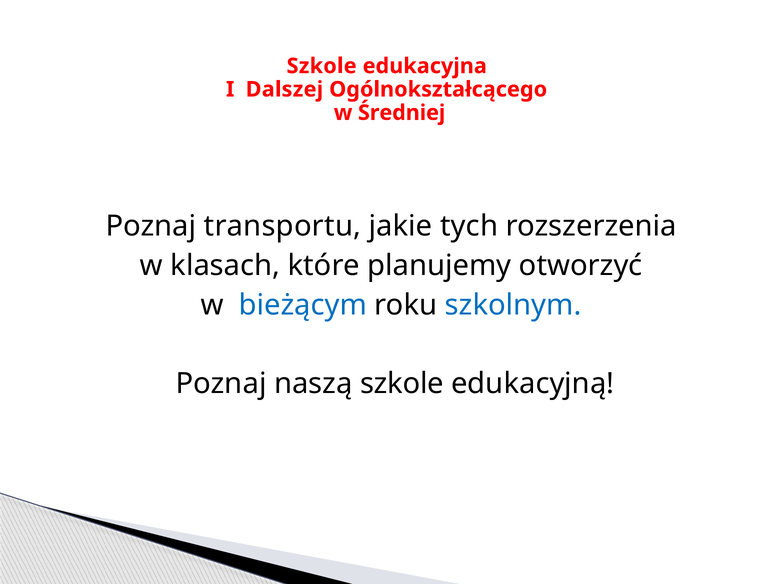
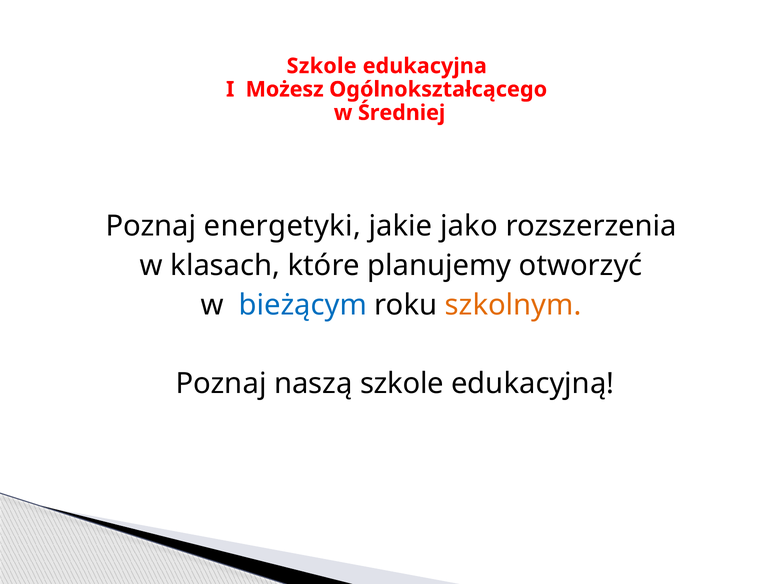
Dalszej: Dalszej -> Możesz (285, 89)
transportu: transportu -> energetyki (282, 226)
tych: tych -> jako (469, 226)
szkolnym colour: blue -> orange (513, 305)
